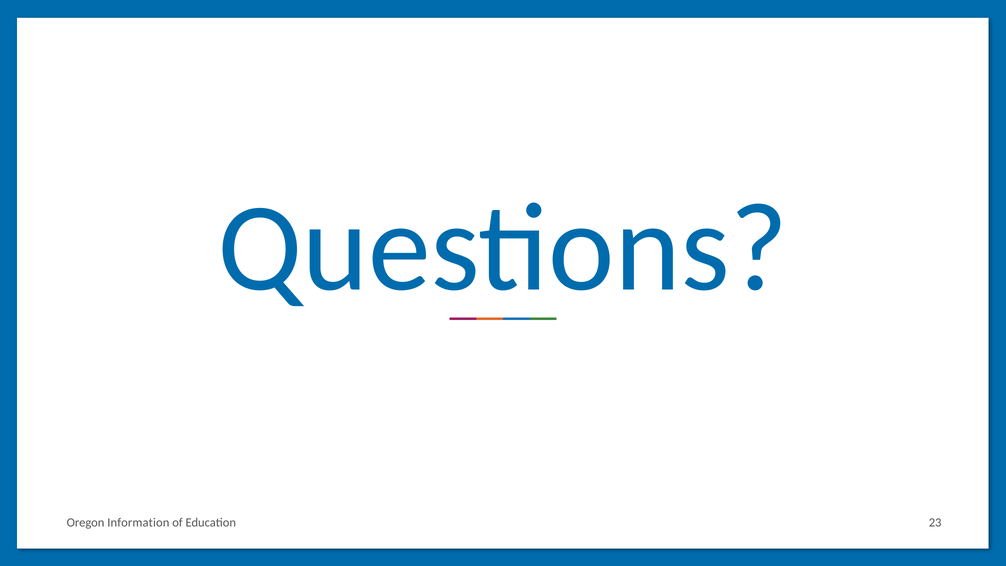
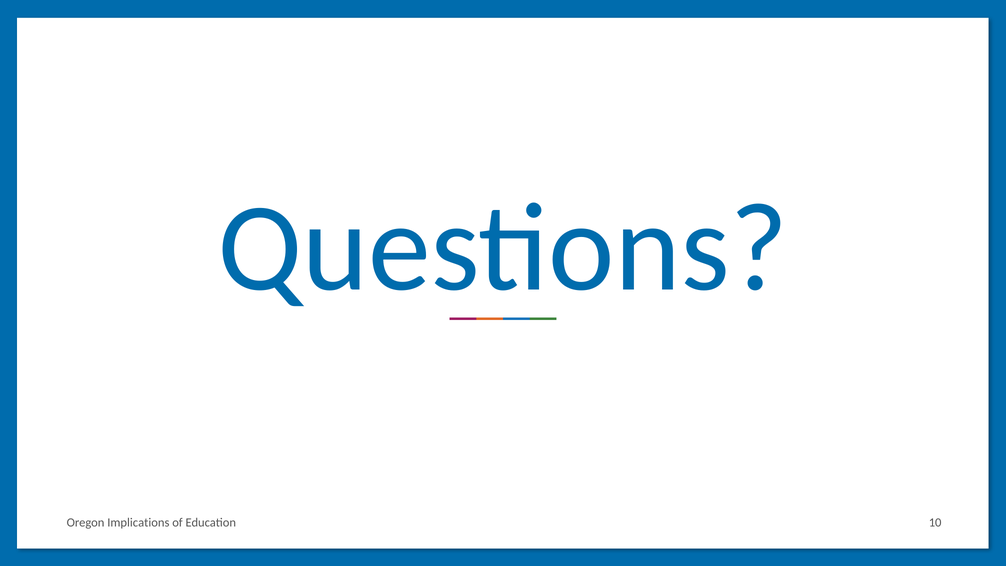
Information: Information -> Implications (138, 522)
23: 23 -> 10 (935, 522)
